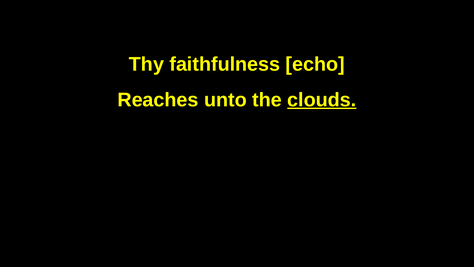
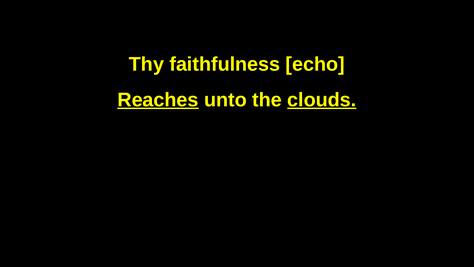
Reaches underline: none -> present (158, 100)
